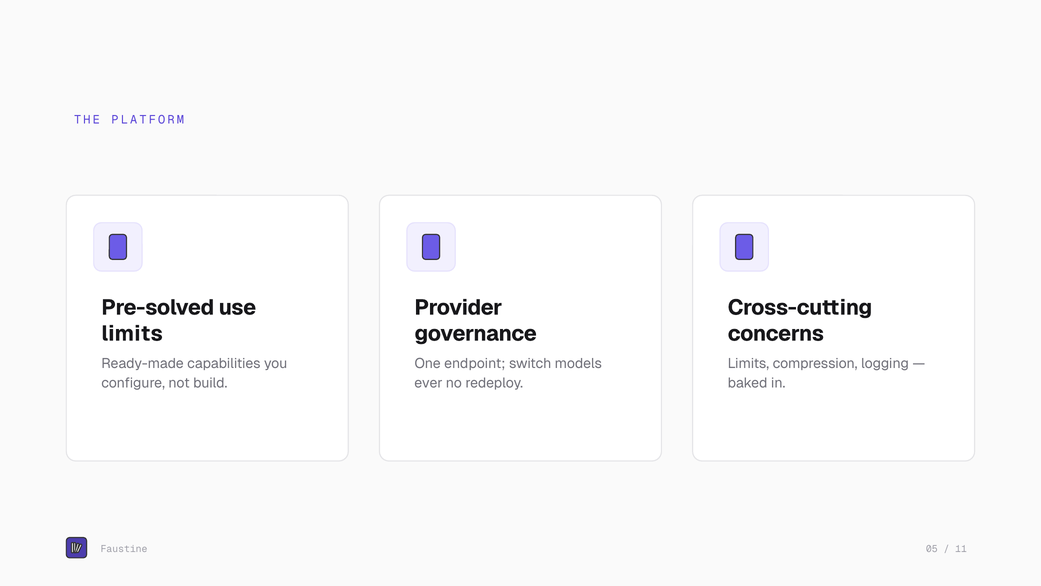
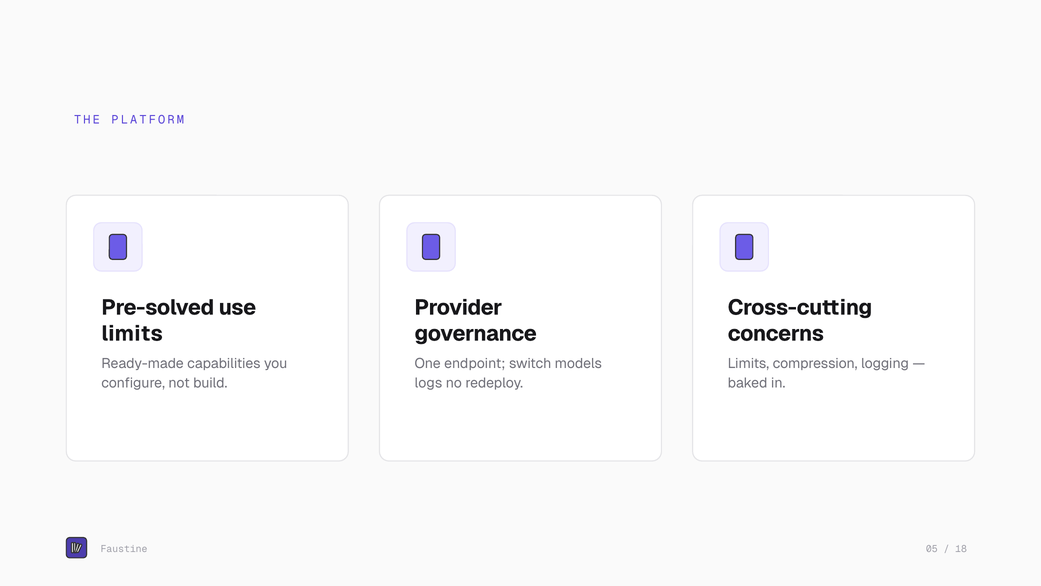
ever: ever -> logs (428, 383)
11: 11 -> 18 (961, 548)
